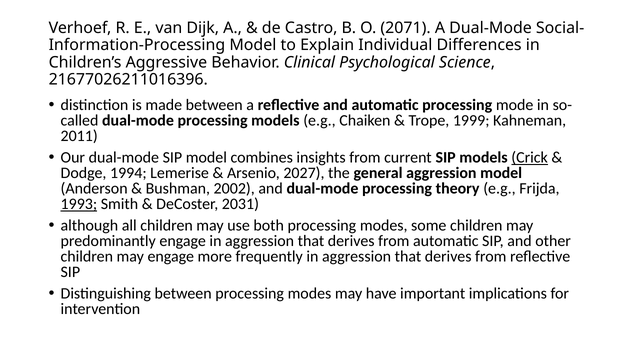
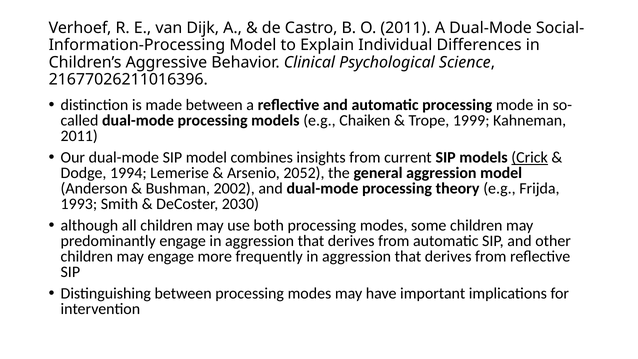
O 2071: 2071 -> 2011 (406, 28)
2027: 2027 -> 2052 (304, 173)
1993 underline: present -> none (79, 204)
2031: 2031 -> 2030 (240, 204)
